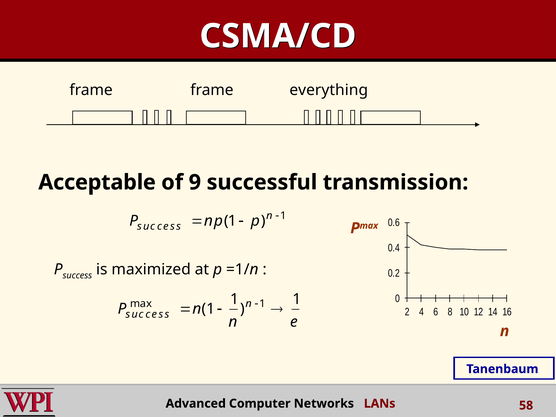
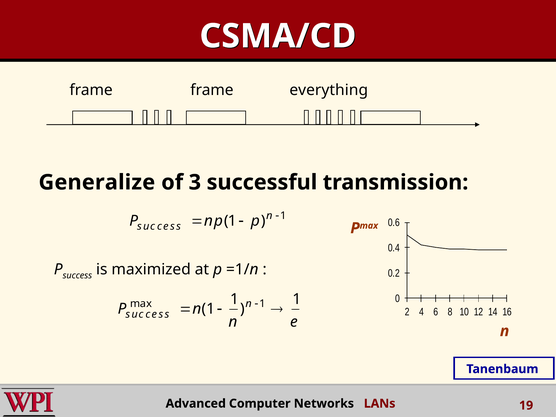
Acceptable: Acceptable -> Generalize (97, 182)
9: 9 -> 3 (195, 182)
58: 58 -> 19 (526, 405)
